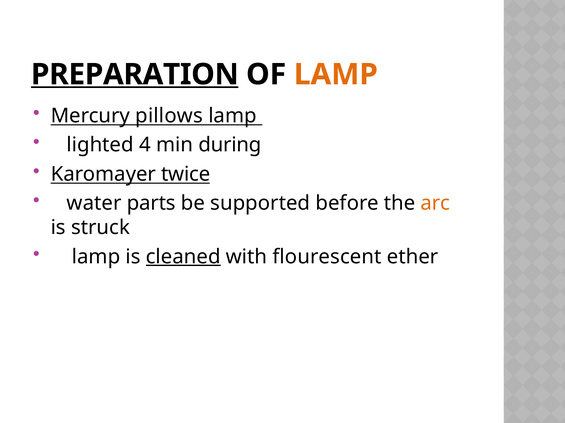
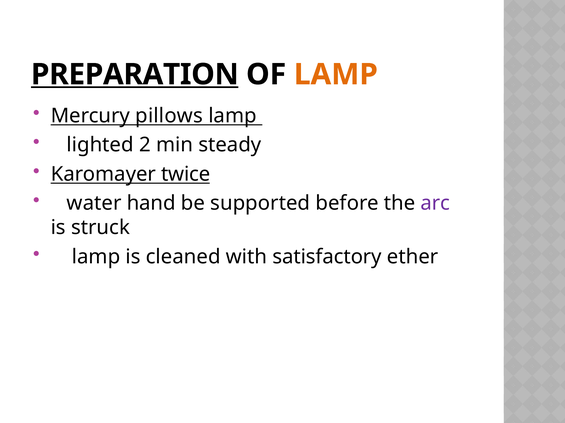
4: 4 -> 2 (145, 145)
during: during -> steady (230, 145)
parts: parts -> hand (151, 203)
arc colour: orange -> purple (435, 203)
cleaned underline: present -> none (183, 257)
flourescent: flourescent -> satisfactory (327, 257)
